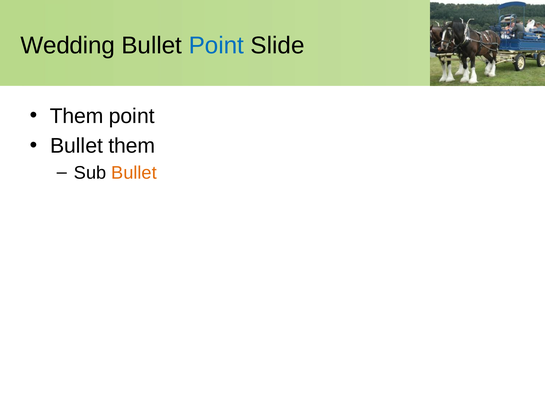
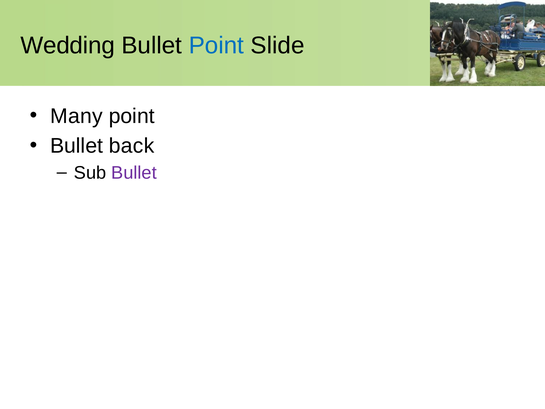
Them: Them -> Many (76, 116)
Bullet them: them -> back (132, 146)
Bullet colour: orange -> purple (134, 173)
